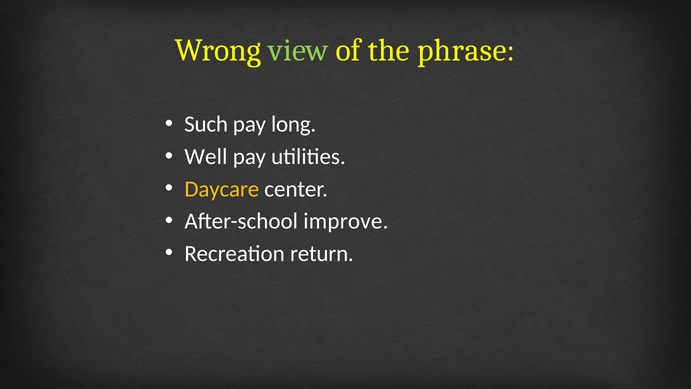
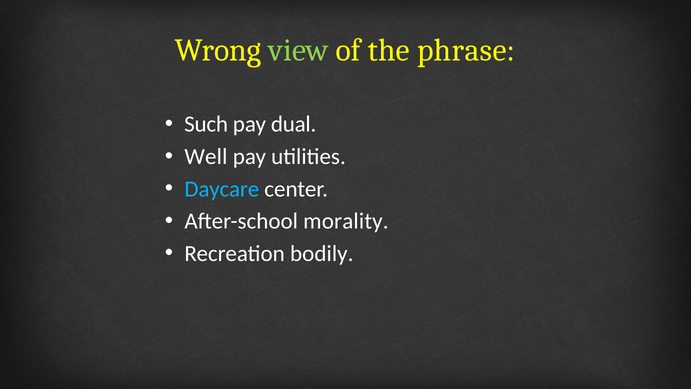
long: long -> dual (294, 124)
Daycare colour: yellow -> light blue (222, 189)
improve: improve -> morality (346, 221)
return: return -> bodily (322, 253)
